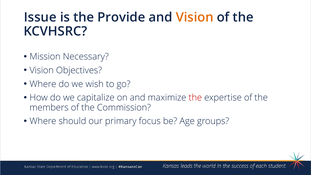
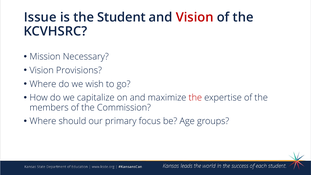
Provide: Provide -> Student (121, 17)
Vision colour: orange -> red (195, 17)
Objectives: Objectives -> Provisions (79, 70)
